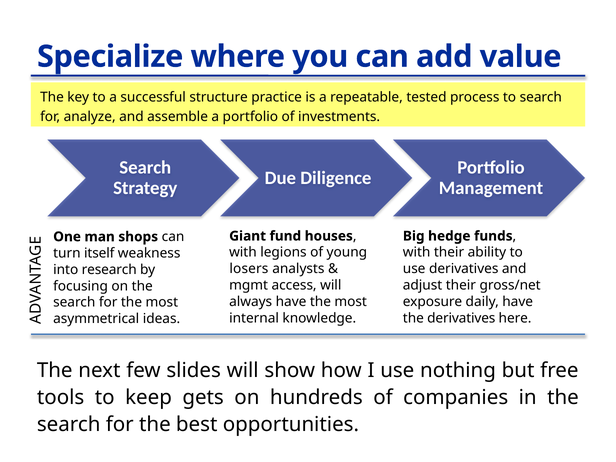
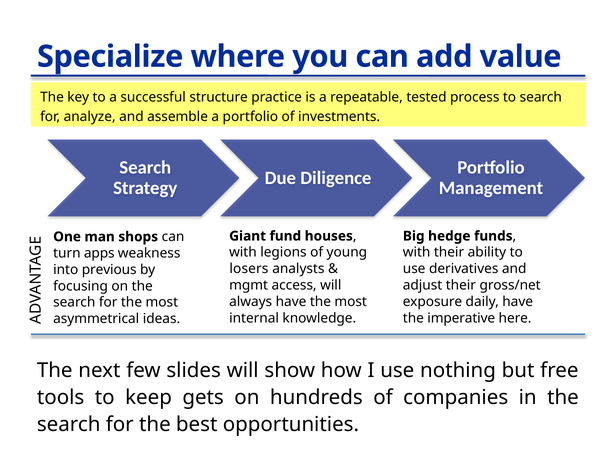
itself: itself -> apps (99, 253)
research: research -> previous (109, 270)
the derivatives: derivatives -> imperative (461, 318)
